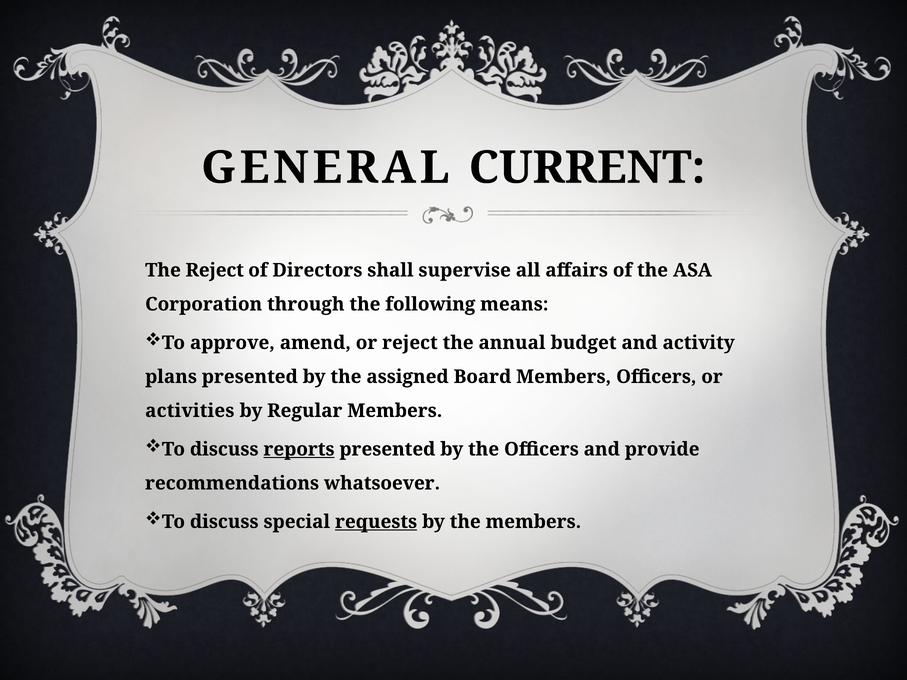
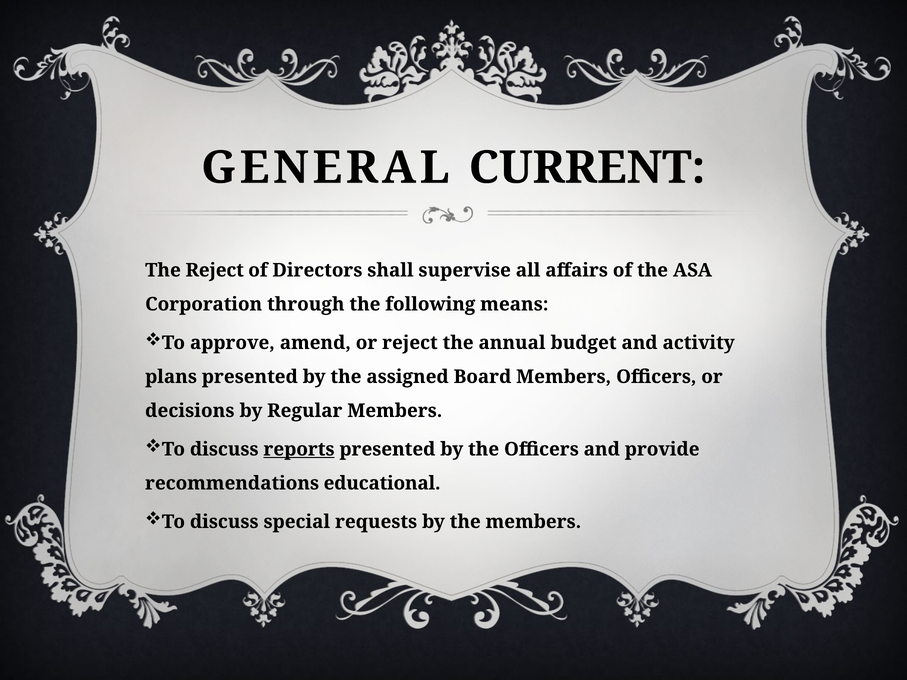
activities: activities -> decisions (190, 411)
whatsoever: whatsoever -> educational (382, 483)
requests underline: present -> none (376, 522)
